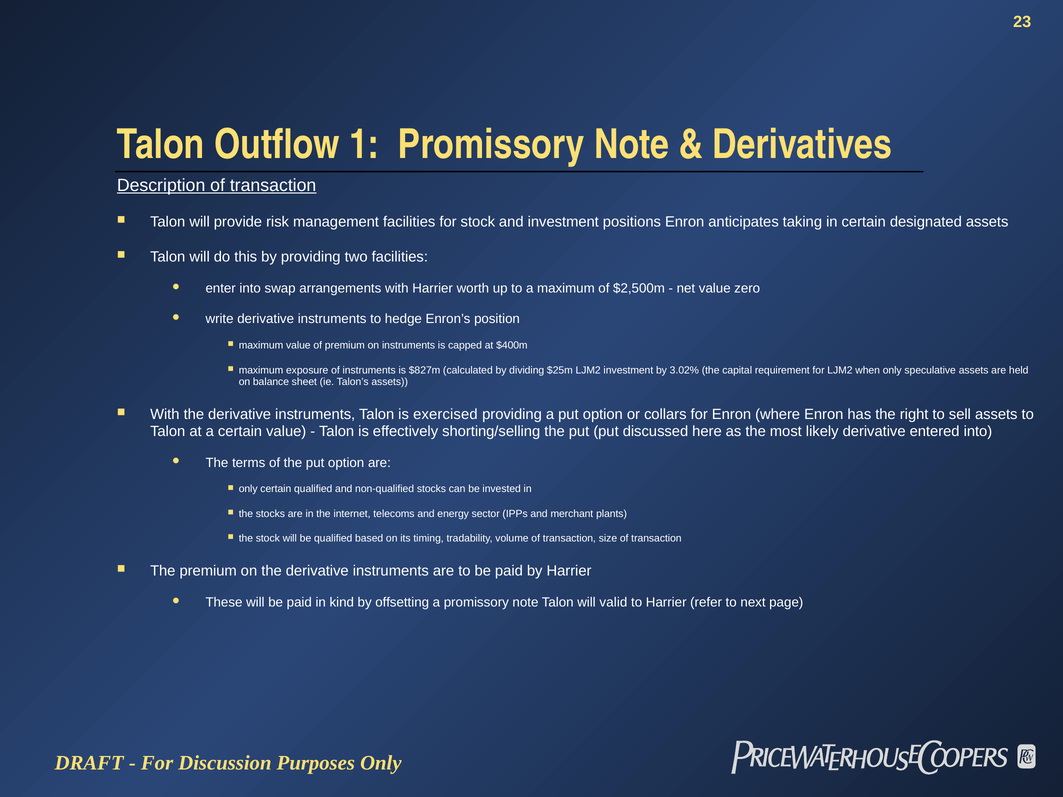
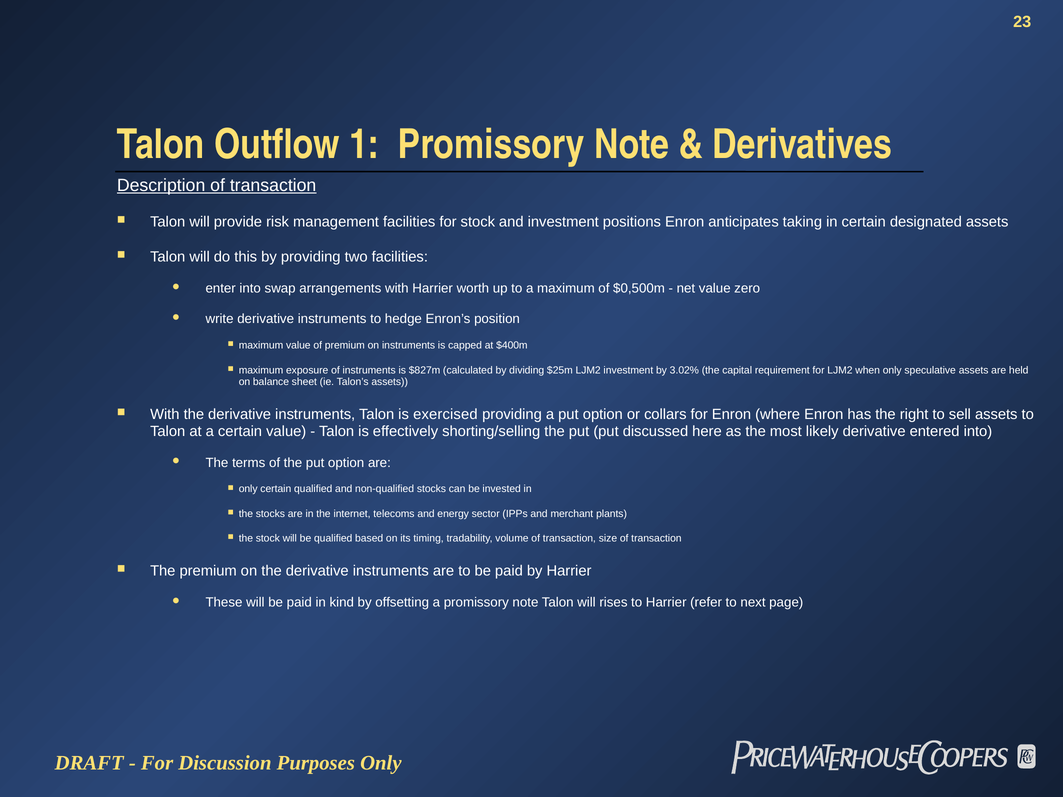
$2,500m: $2,500m -> $0,500m (639, 288)
valid: valid -> rises (613, 602)
